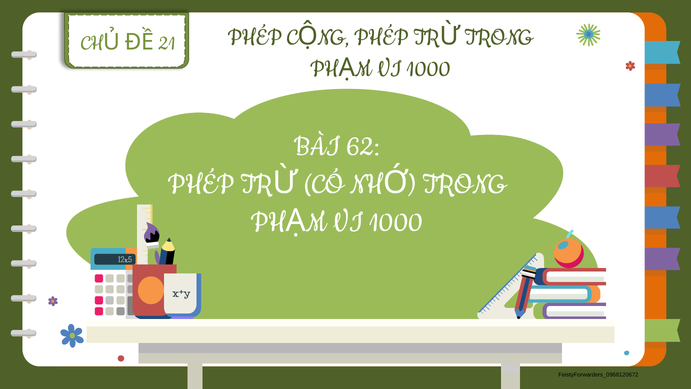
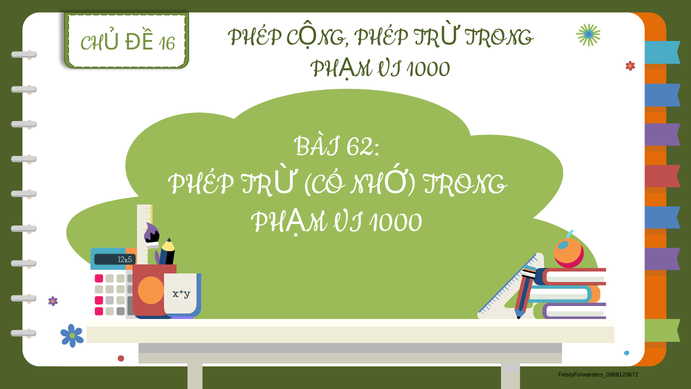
21: 21 -> 16 (167, 42)
